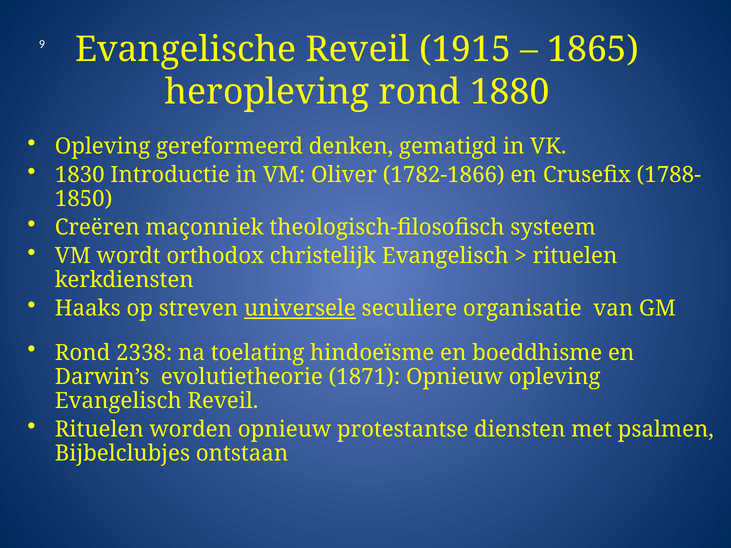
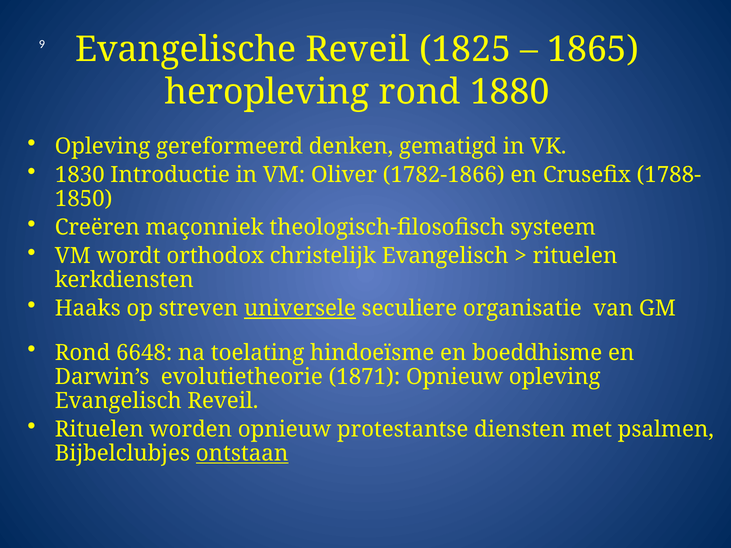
1915: 1915 -> 1825 (465, 49)
2338: 2338 -> 6648 (144, 353)
ontstaan underline: none -> present (242, 454)
